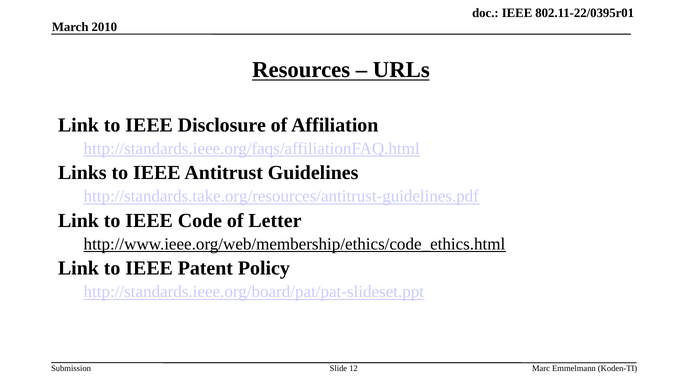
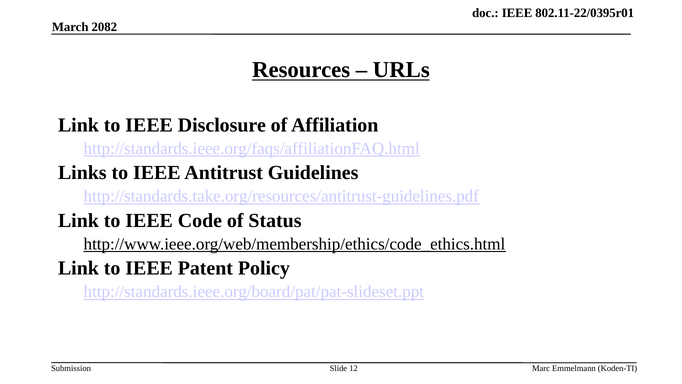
2010: 2010 -> 2082 (104, 27)
Letter: Letter -> Status (275, 220)
